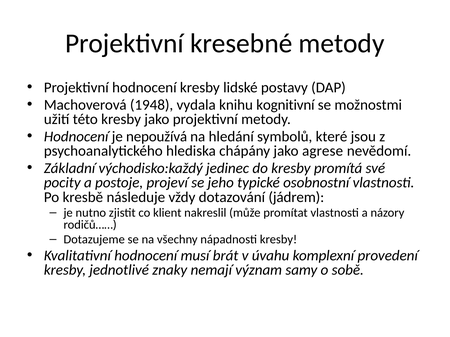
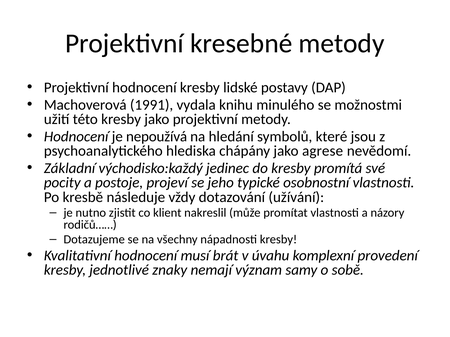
1948: 1948 -> 1991 (152, 105)
kognitivní: kognitivní -> minulého (285, 105)
jádrem: jádrem -> užívání (296, 197)
